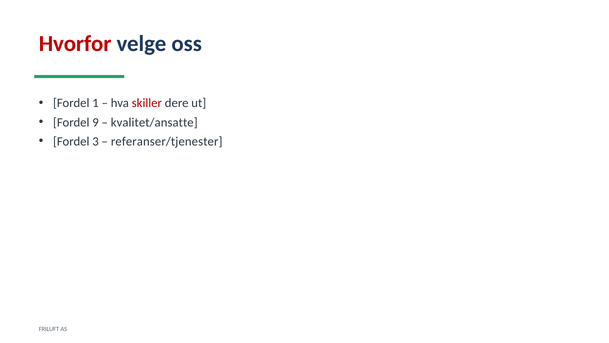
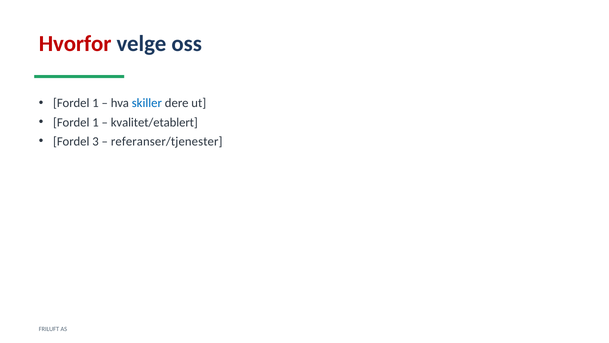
skiller colour: red -> blue (147, 103)
9: 9 -> 1 (95, 122)
kvalitet/ansatte: kvalitet/ansatte -> kvalitet/etablert (154, 122)
